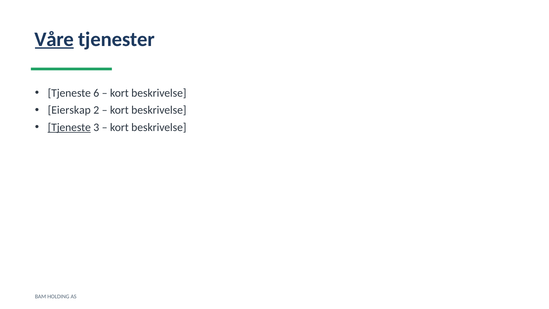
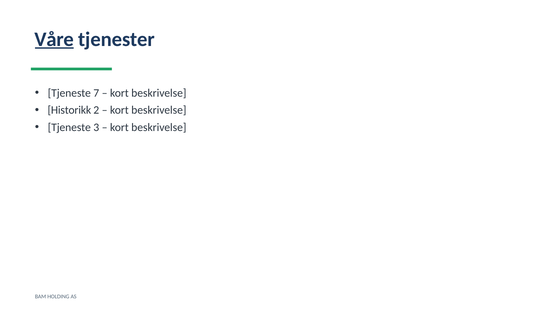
6: 6 -> 7 (96, 93)
Eierskap: Eierskap -> Historikk (69, 110)
Tjeneste underline: present -> none (69, 127)
